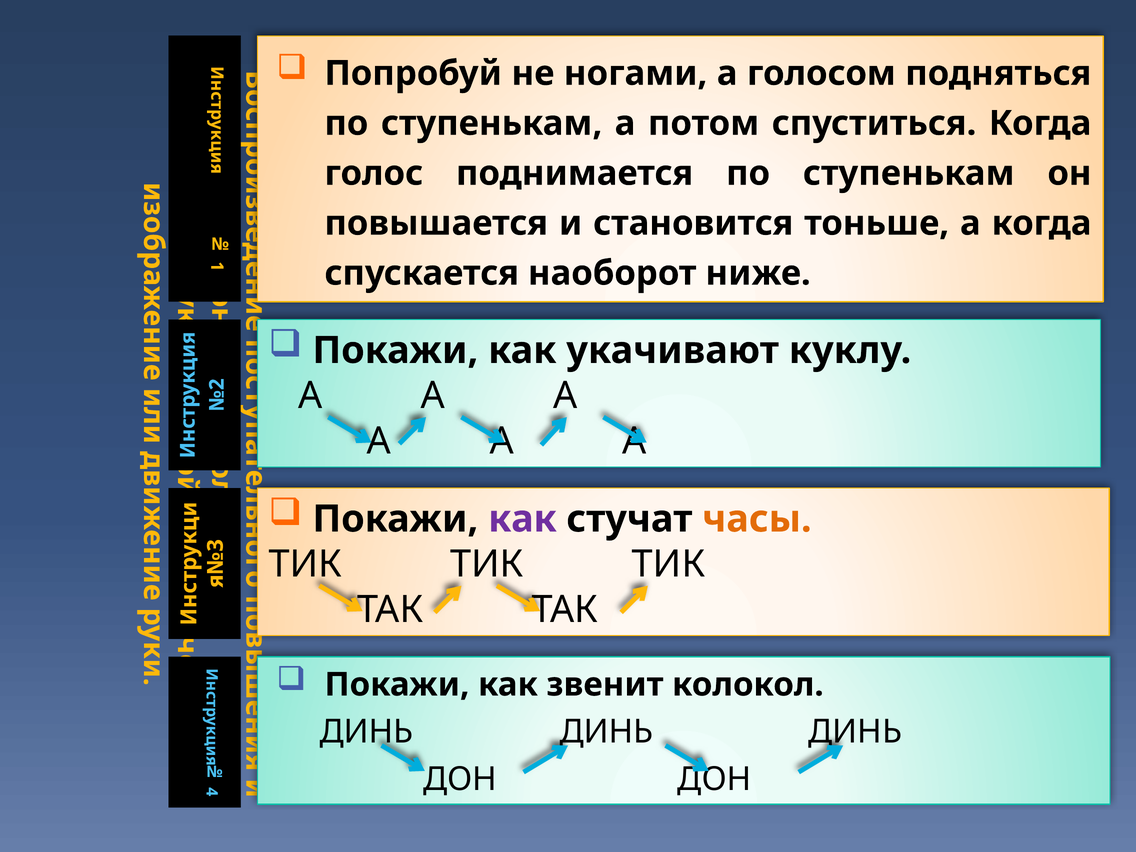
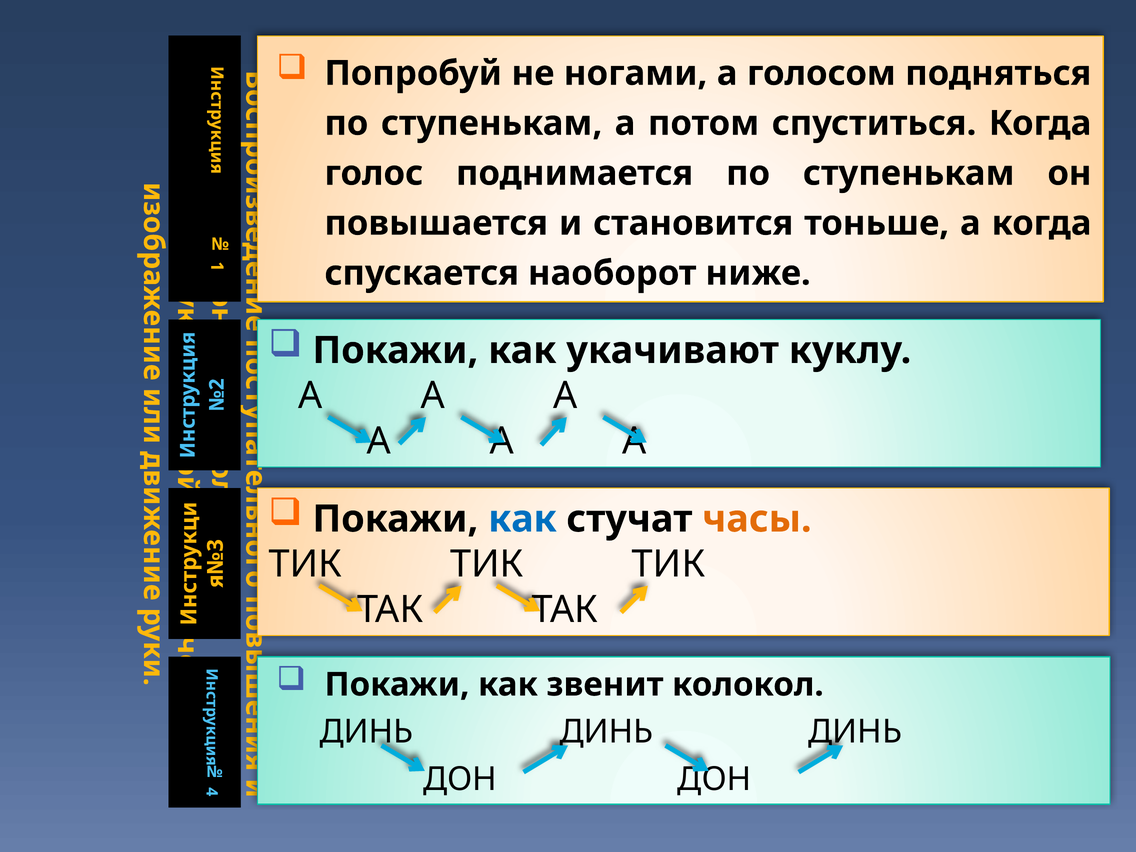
как colour: purple -> blue (522, 519)
